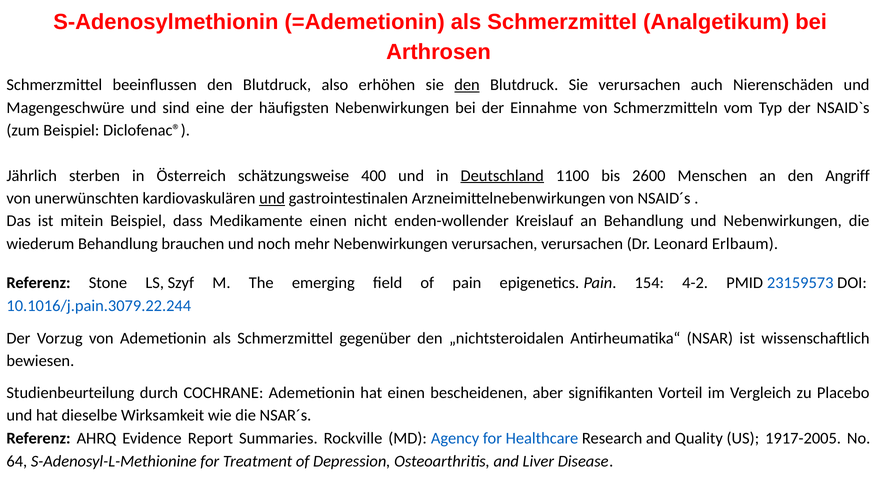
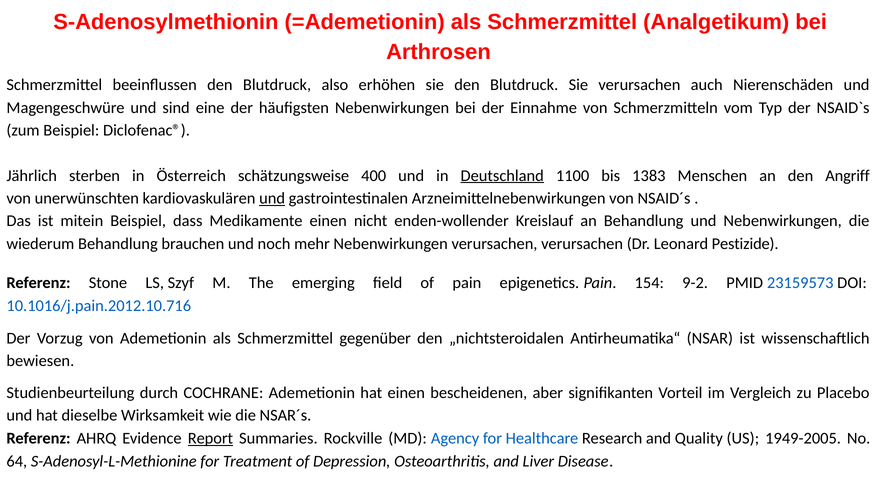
den underline: present -> none (467, 85)
2600: 2600 -> 1383 (649, 176)
Erlbaum: Erlbaum -> Pestizide (745, 244)
4-2: 4-2 -> 9-2 (695, 283)
10.1016/j.pain.3079.22.244: 10.1016/j.pain.3079.22.244 -> 10.1016/j.pain.2012.10.716 (99, 306)
Report underline: none -> present (210, 438)
1917-2005: 1917-2005 -> 1949-2005 (803, 438)
